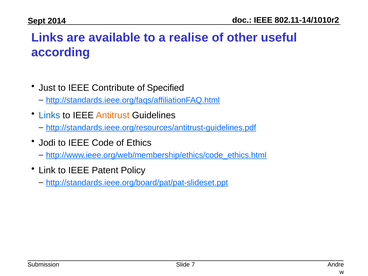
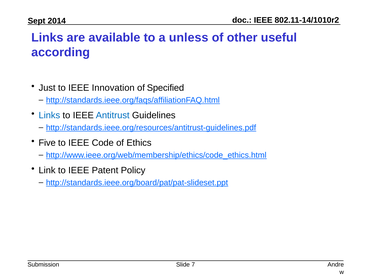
realise: realise -> unless (189, 38)
Contribute: Contribute -> Innovation (113, 88)
Antitrust colour: orange -> blue (113, 115)
Jodi: Jodi -> Five (47, 143)
